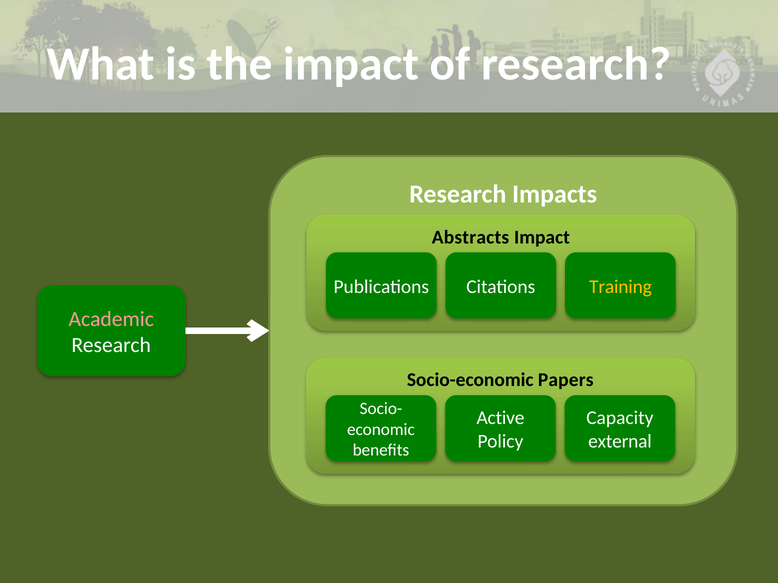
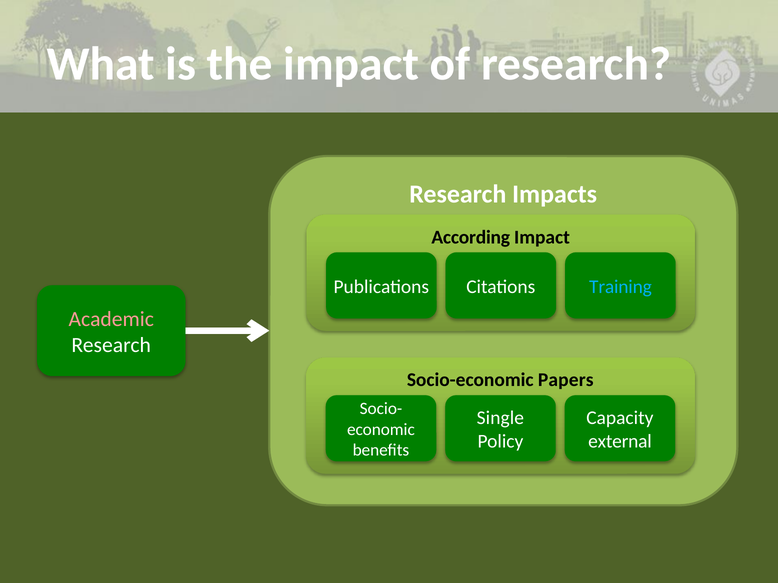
Abstracts: Abstracts -> According (471, 237)
Training colour: yellow -> light blue (620, 287)
Active: Active -> Single (500, 418)
